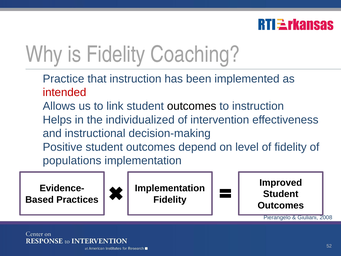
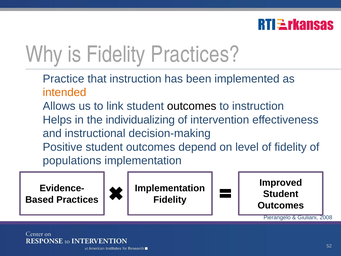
Fidelity Coaching: Coaching -> Practices (195, 54)
intended colour: red -> orange (64, 92)
individualized: individualized -> individualizing (140, 120)
